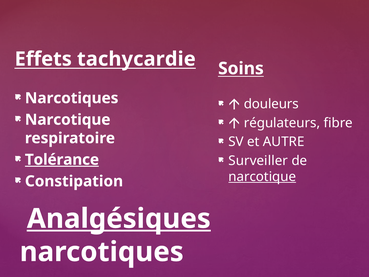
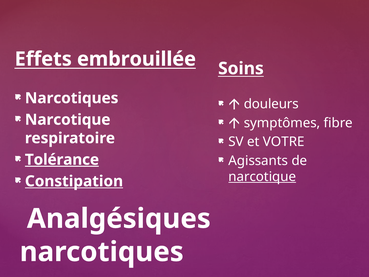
tachycardie: tachycardie -> embrouillée (136, 59)
régulateurs: régulateurs -> symptômes (282, 123)
AUTRE: AUTRE -> VOTRE (284, 142)
Surveiller: Surveiller -> Agissants (258, 161)
Constipation underline: none -> present (74, 181)
Analgésiques underline: present -> none (119, 219)
